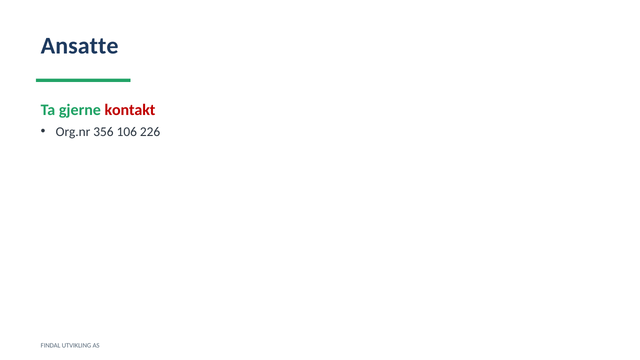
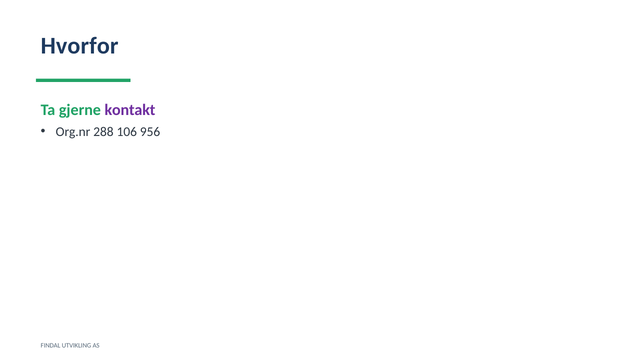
Ansatte: Ansatte -> Hvorfor (80, 46)
kontakt colour: red -> purple (130, 110)
356: 356 -> 288 (103, 132)
226: 226 -> 956 (150, 132)
